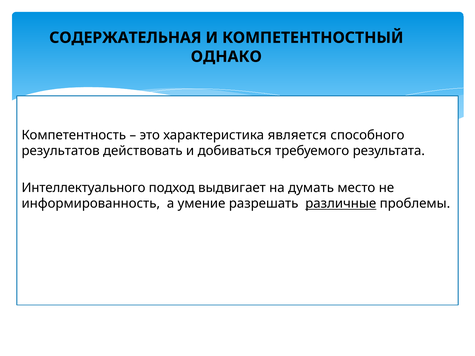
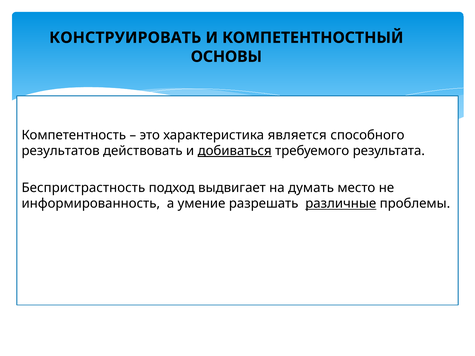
СОДЕРЖАТЕЛЬНАЯ: СОДЕРЖАТЕЛЬНАЯ -> КОНСТРУИРОВАТЬ (125, 38)
ОДНАКО: ОДНАКО -> ОСНОВЫ (226, 57)
добиваться underline: none -> present (235, 151)
Интеллектуального: Интеллектуального -> Беспристрастность (83, 188)
